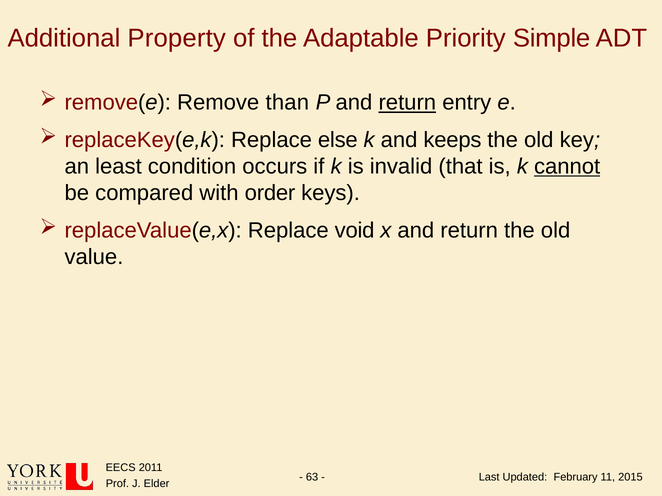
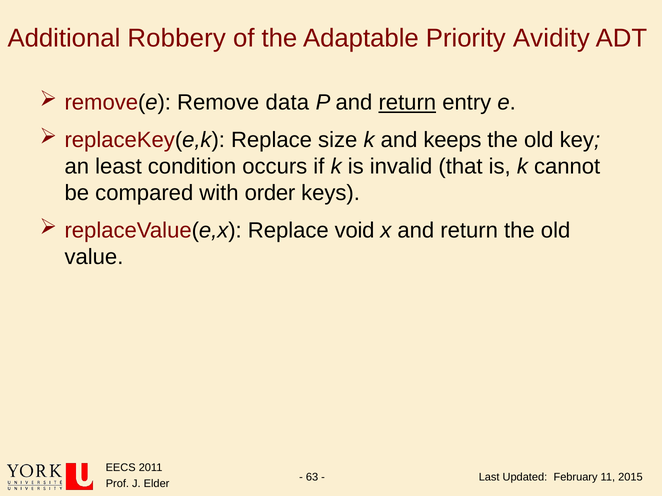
Property: Property -> Robbery (177, 38)
Simple: Simple -> Avidity (551, 38)
than: than -> data (287, 103)
else: else -> size (338, 140)
cannot underline: present -> none (567, 167)
